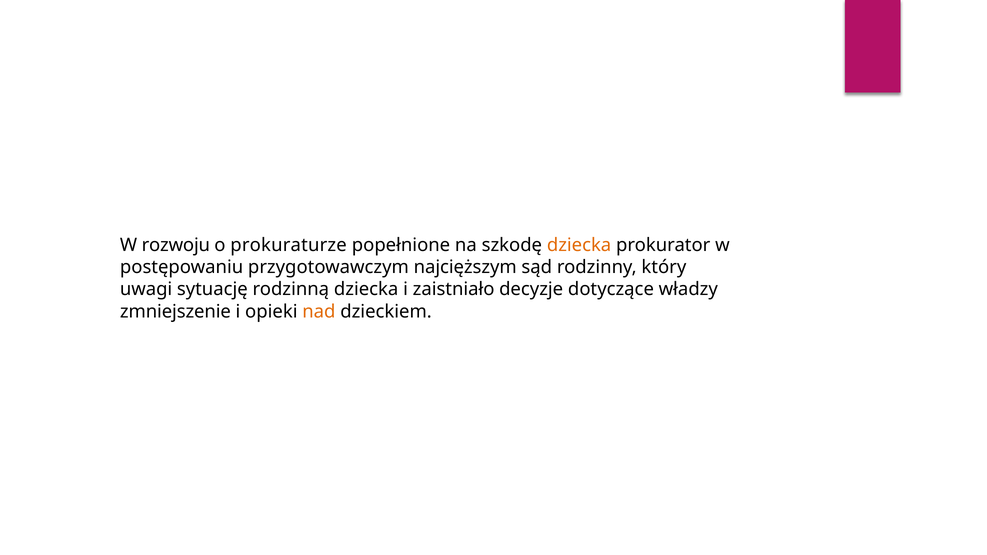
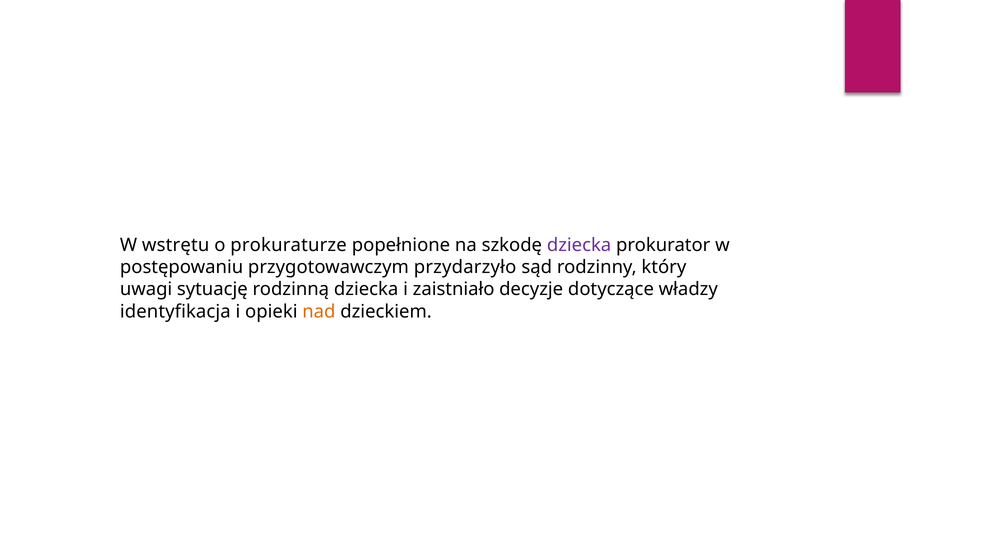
rozwoju: rozwoju -> wstrętu (176, 245)
dziecka colour: orange -> purple (579, 245)
najcięższym: najcięższym -> przydarzyło (465, 267)
zmniejszenie: zmniejszenie -> identyfikacja (175, 312)
